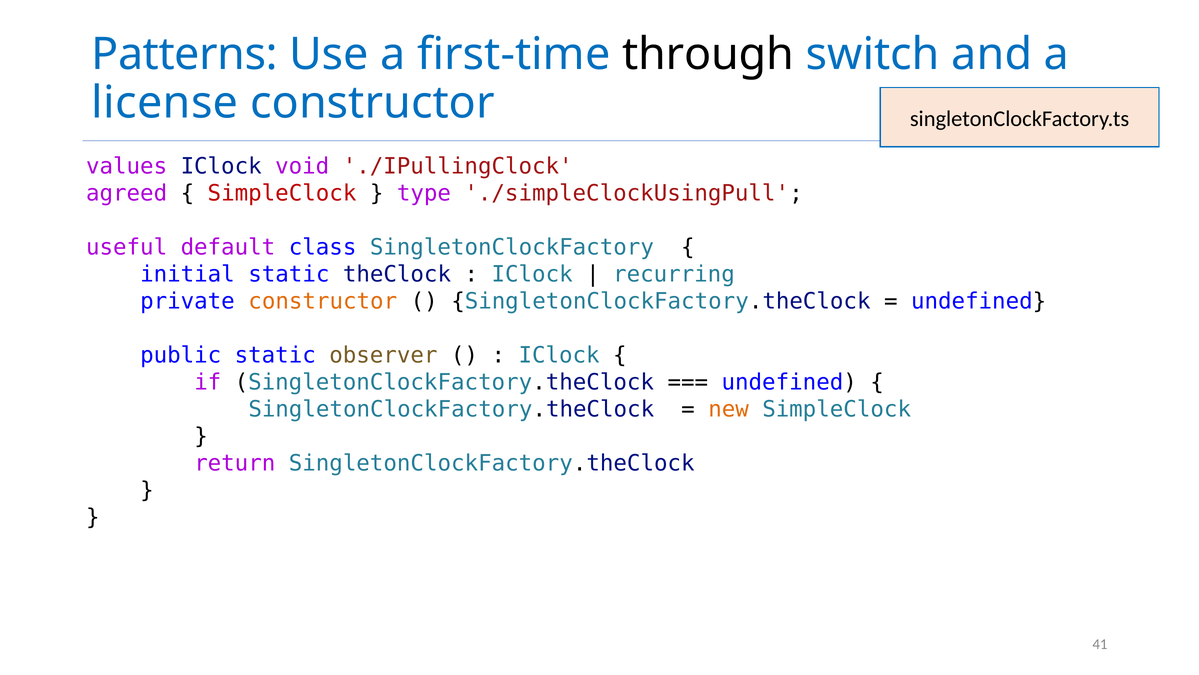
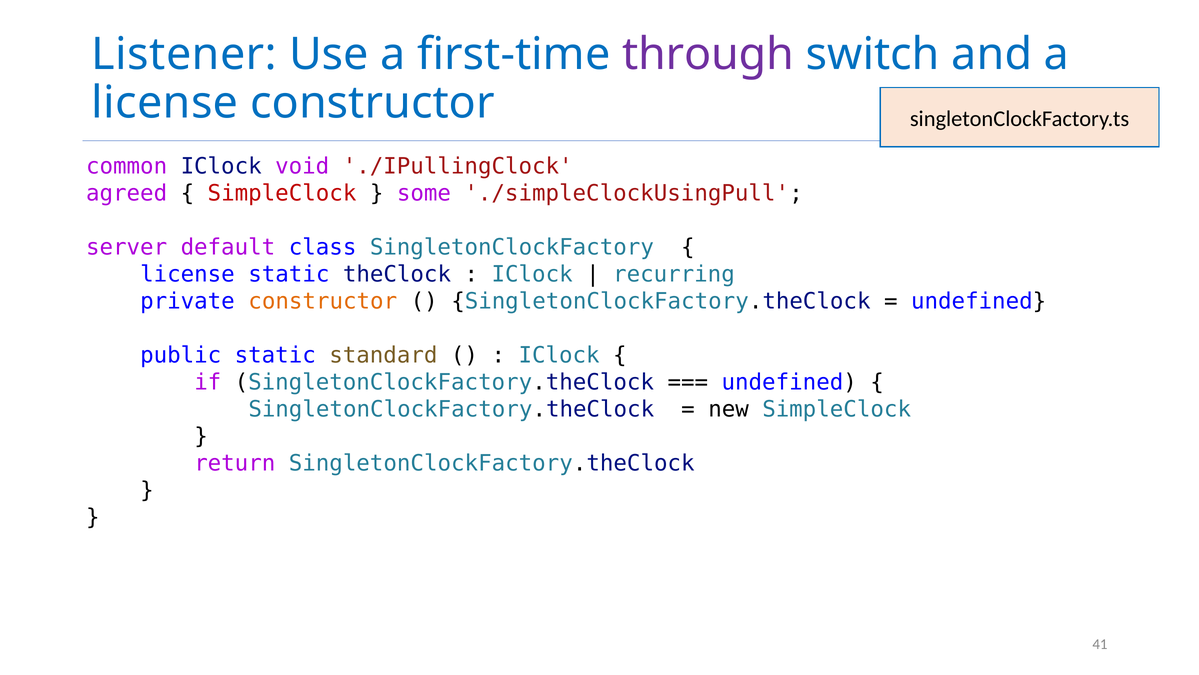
Patterns: Patterns -> Listener (184, 54)
through colour: black -> purple (708, 54)
values: values -> common (127, 166)
type: type -> some (424, 193)
useful: useful -> server (127, 247)
initial: initial -> license (187, 274)
observer: observer -> standard (383, 355)
new colour: orange -> black (729, 409)
